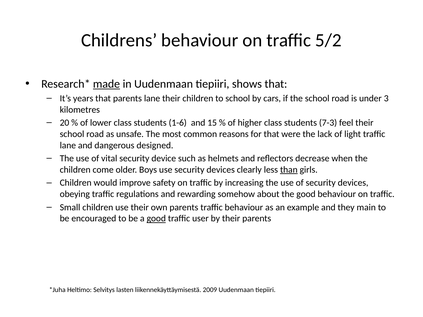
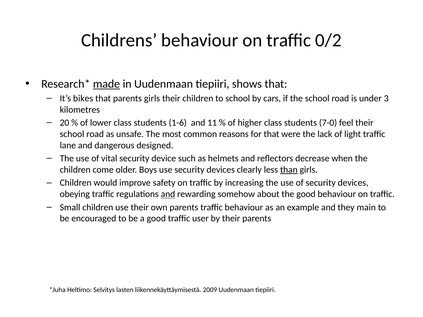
5/2: 5/2 -> 0/2 (328, 40)
years: years -> bikes (83, 98)
parents lane: lane -> girls (152, 98)
15: 15 -> 11 (212, 123)
7-3: 7-3 -> 7-0 (328, 123)
and underline: none -> present (168, 194)
good underline: present -> none (156, 219)
